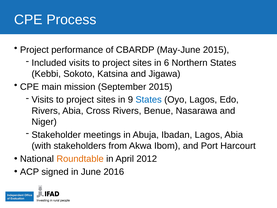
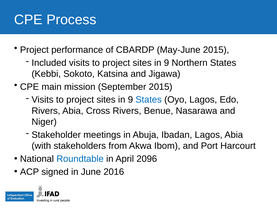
6: 6 -> 9 (166, 63)
Roundtable colour: orange -> blue (80, 159)
2012: 2012 -> 2096 (147, 159)
